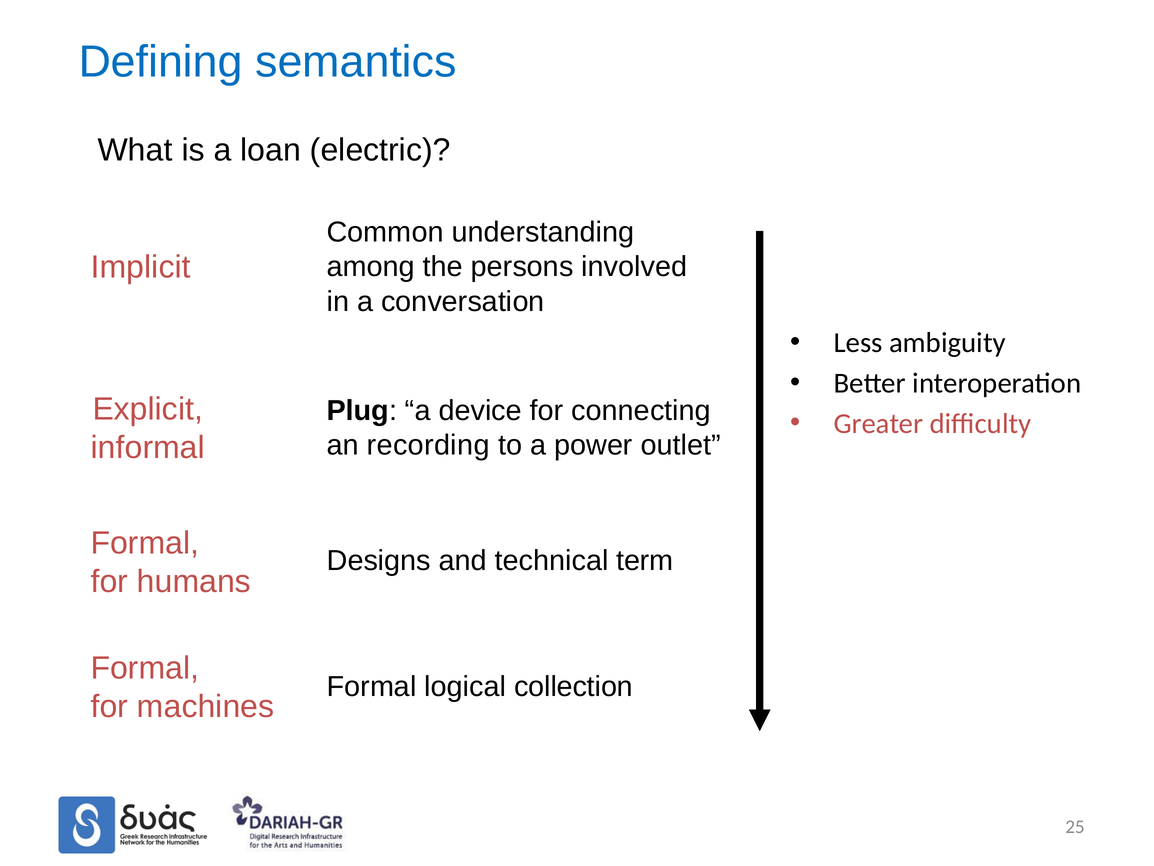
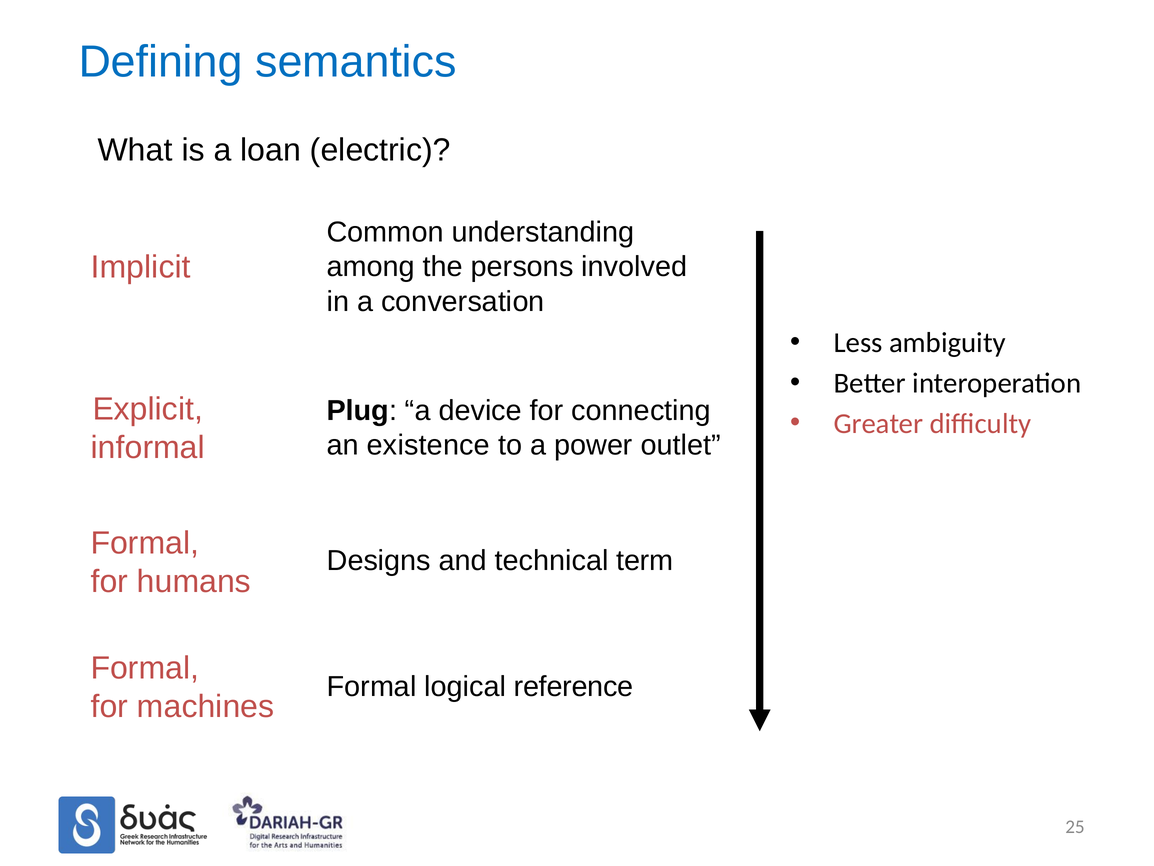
recording: recording -> existence (428, 445)
collection: collection -> reference (574, 687)
